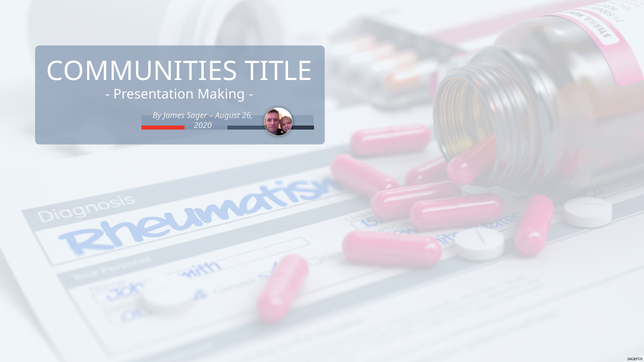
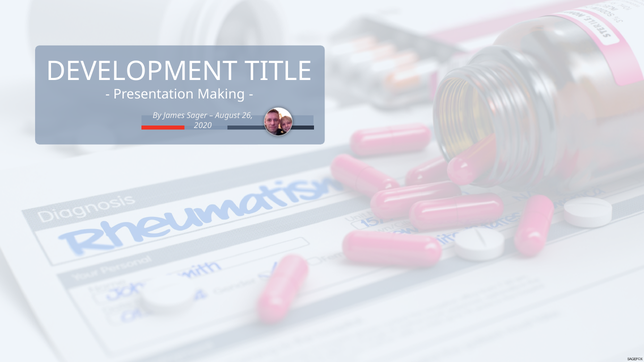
COMMUNITIES: COMMUNITIES -> DEVELOPMENT (142, 71)
